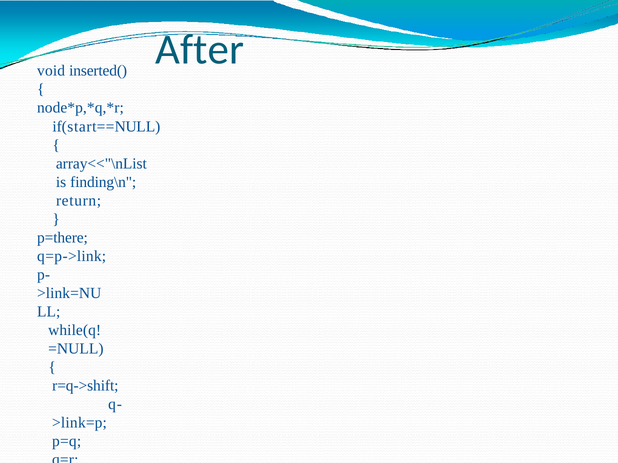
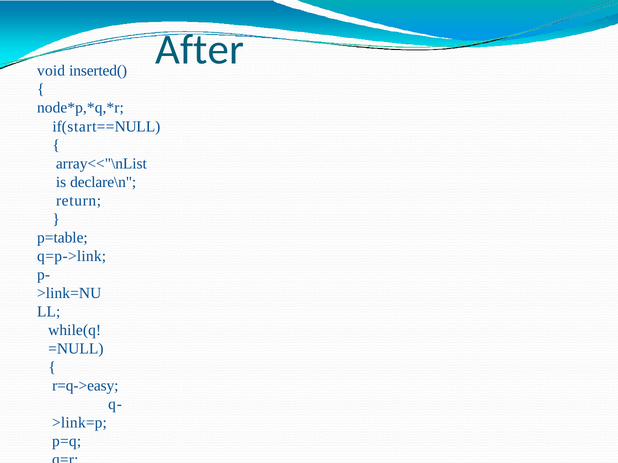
finding\n: finding\n -> declare\n (103, 182)
p=there: p=there -> p=table (62, 238)
r=q->shift: r=q->shift -> r=q->easy (85, 386)
